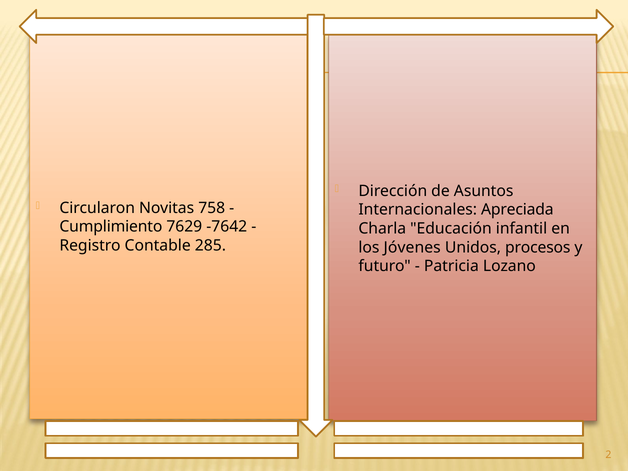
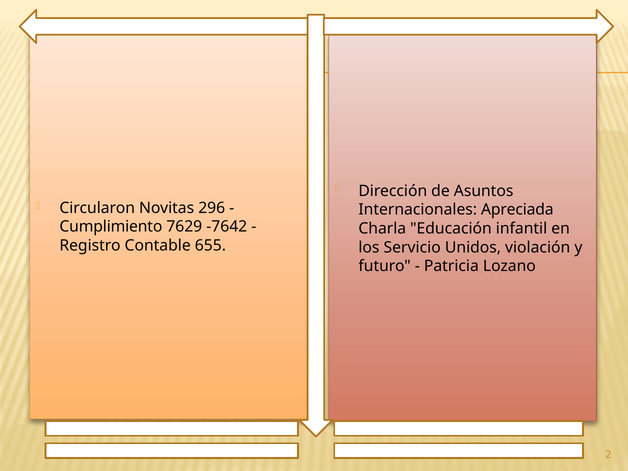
758: 758 -> 296 (212, 208)
285: 285 -> 655 (210, 246)
Jóvenes: Jóvenes -> Servicio (412, 247)
procesos: procesos -> violación (538, 247)
